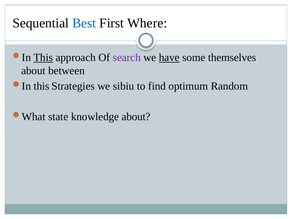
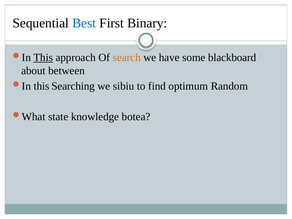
Where: Where -> Binary (147, 23)
search colour: purple -> orange (127, 58)
have underline: present -> none (169, 58)
themselves: themselves -> blackboard (232, 58)
Strategies: Strategies -> Searching (73, 86)
knowledge about: about -> botea (136, 117)
